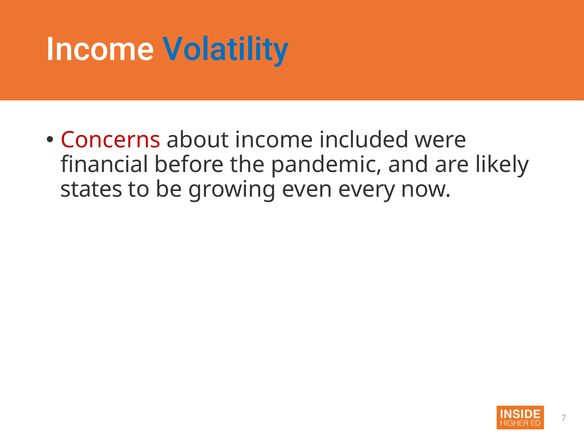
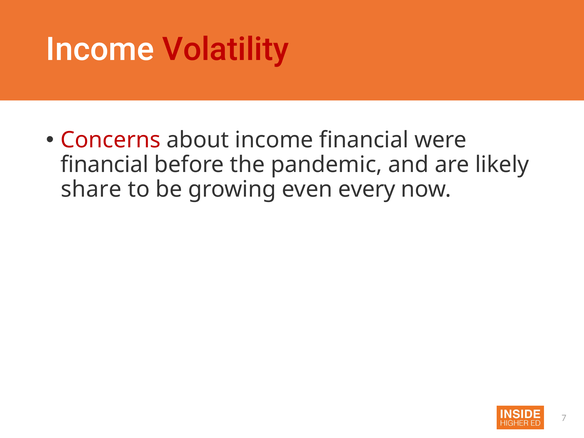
Volatility colour: blue -> red (226, 50)
income included: included -> financial (364, 140)
states: states -> share (91, 189)
